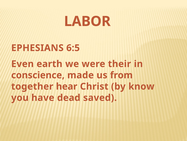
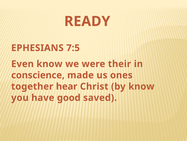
LABOR: LABOR -> READY (87, 21)
6:5: 6:5 -> 7:5 (73, 48)
Even earth: earth -> know (49, 64)
from: from -> ones (121, 75)
dead: dead -> good (69, 97)
